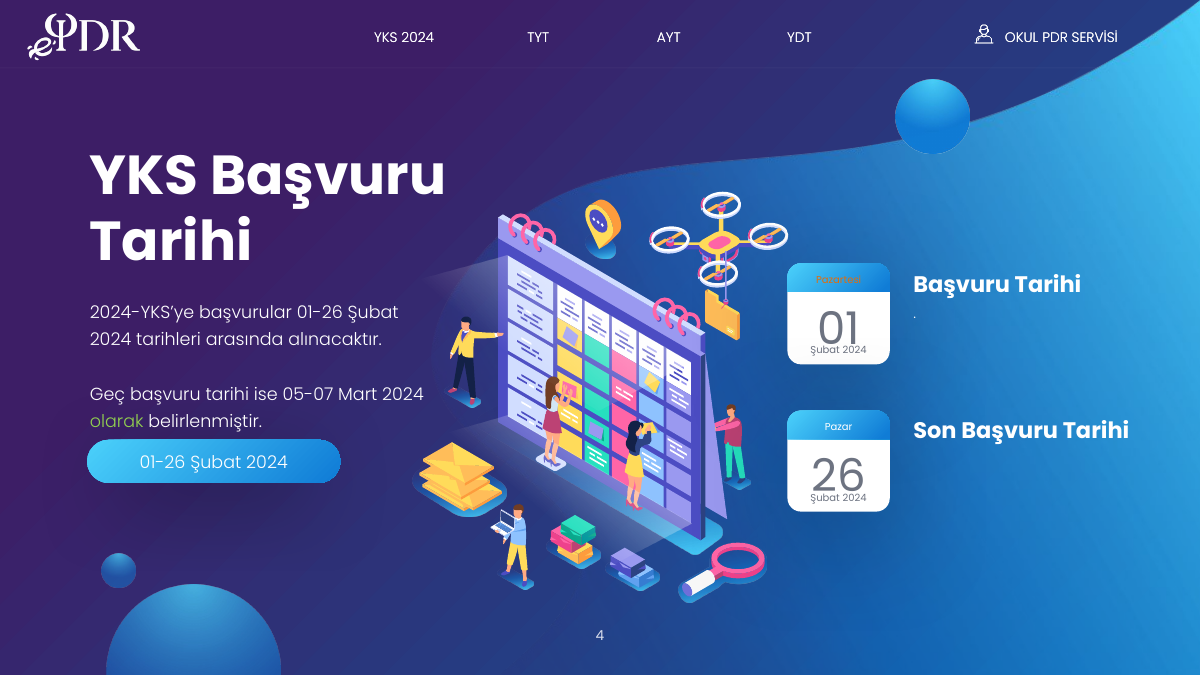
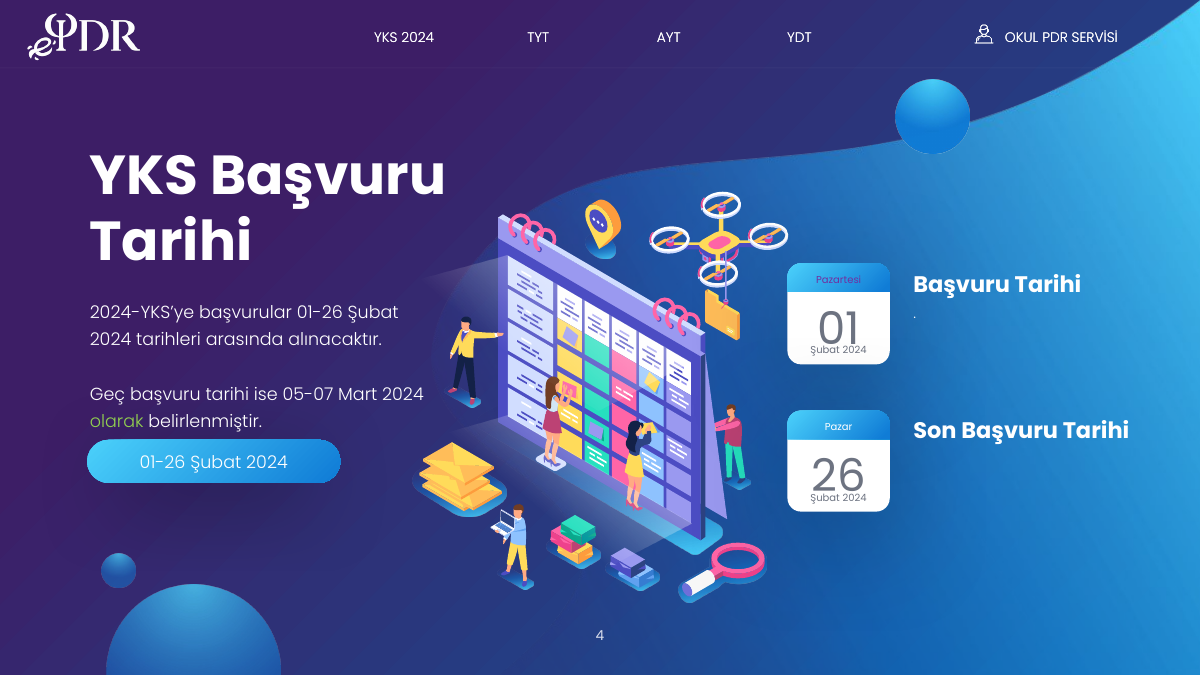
Pazartesi colour: orange -> purple (839, 280)
